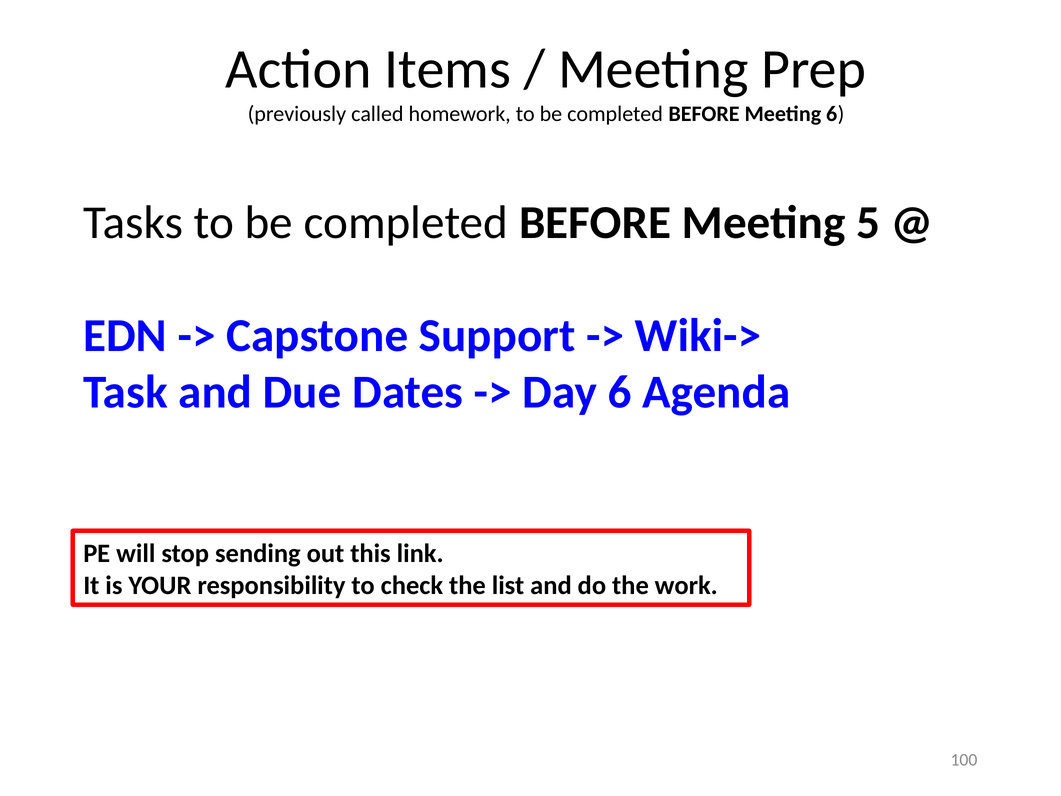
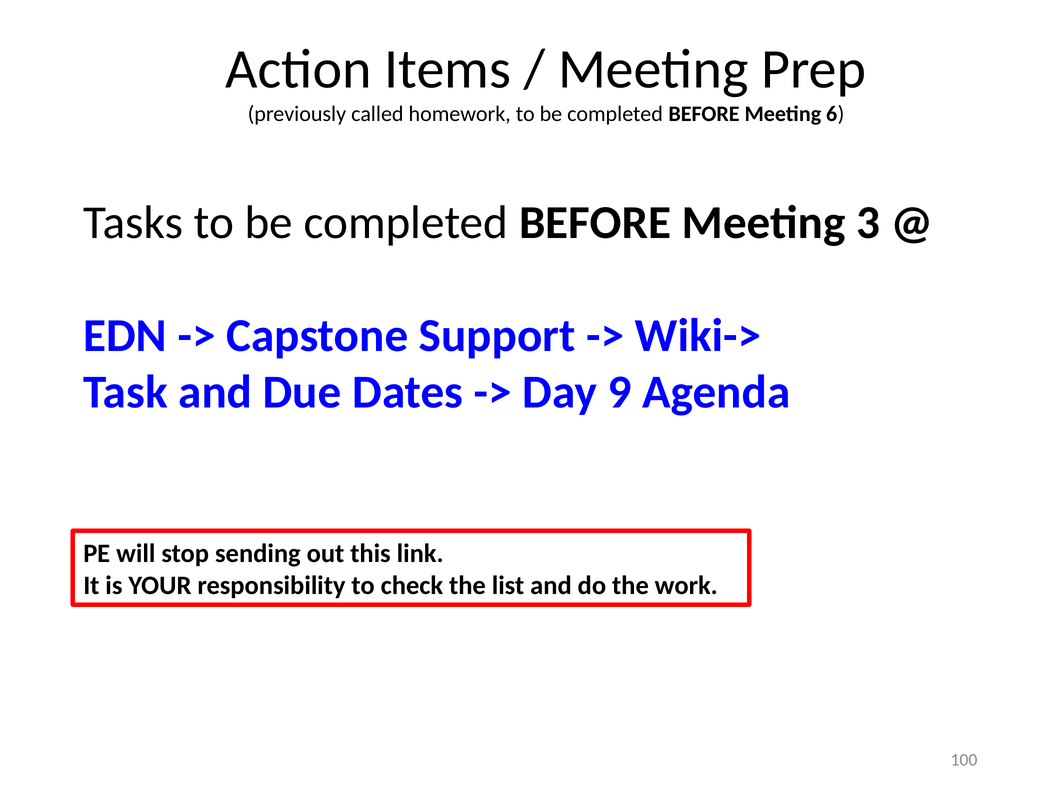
5: 5 -> 3 (868, 222)
Day 6: 6 -> 9 (620, 392)
